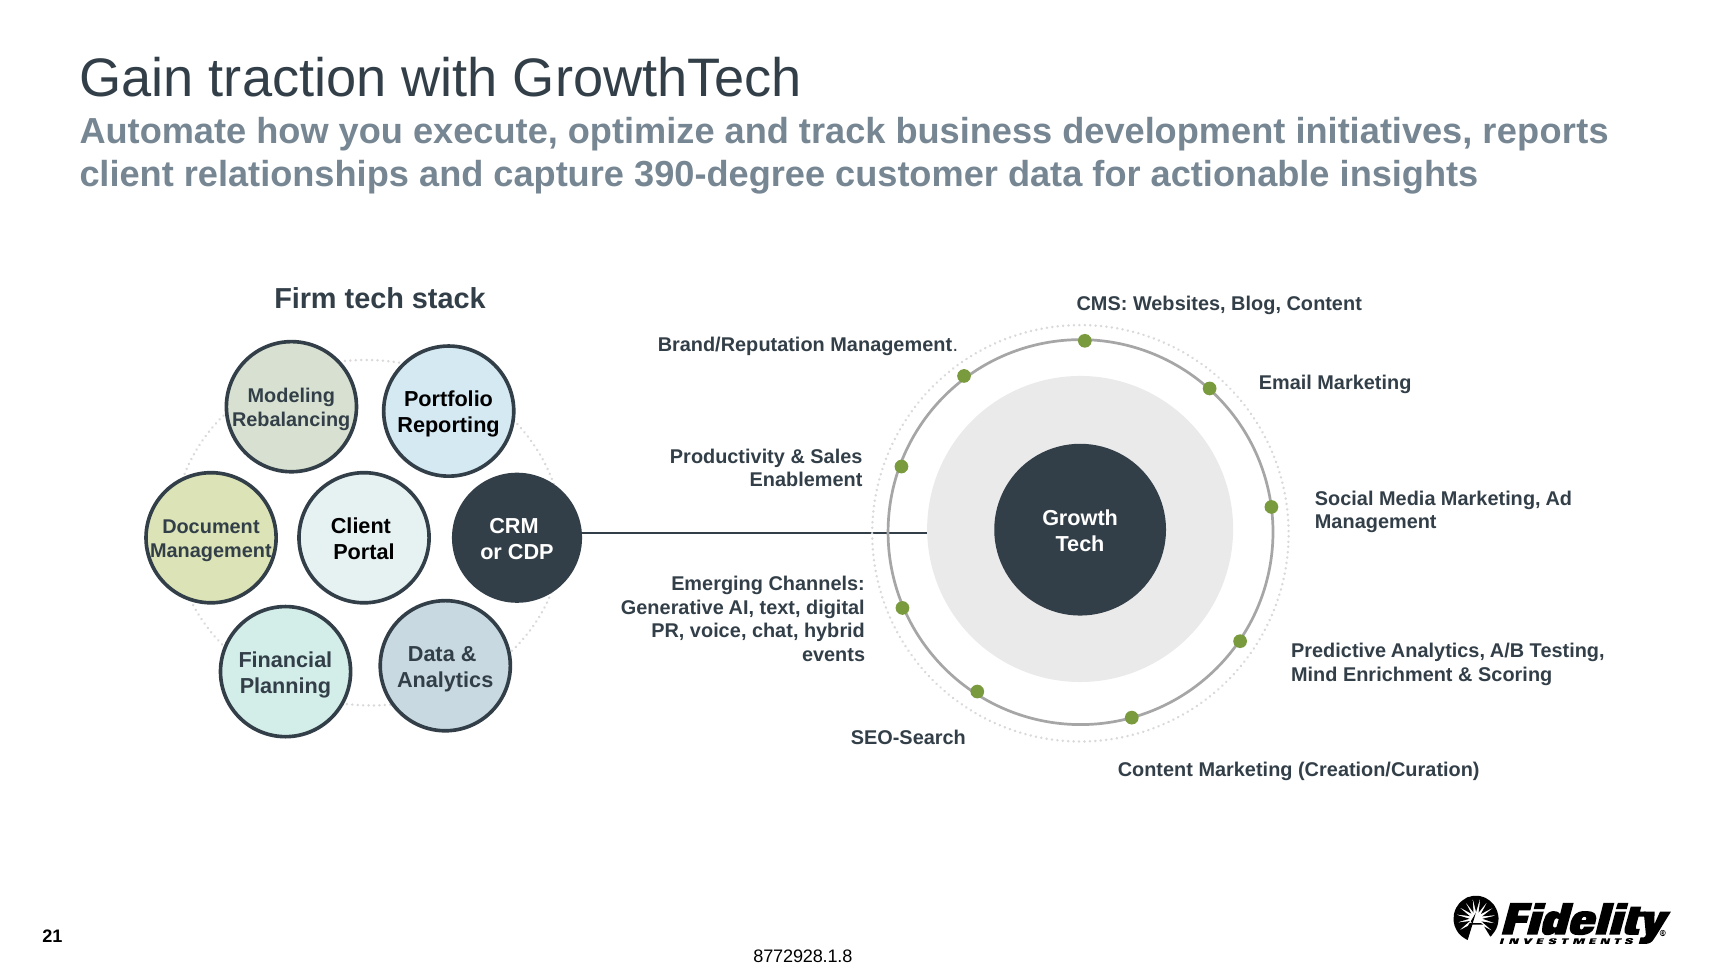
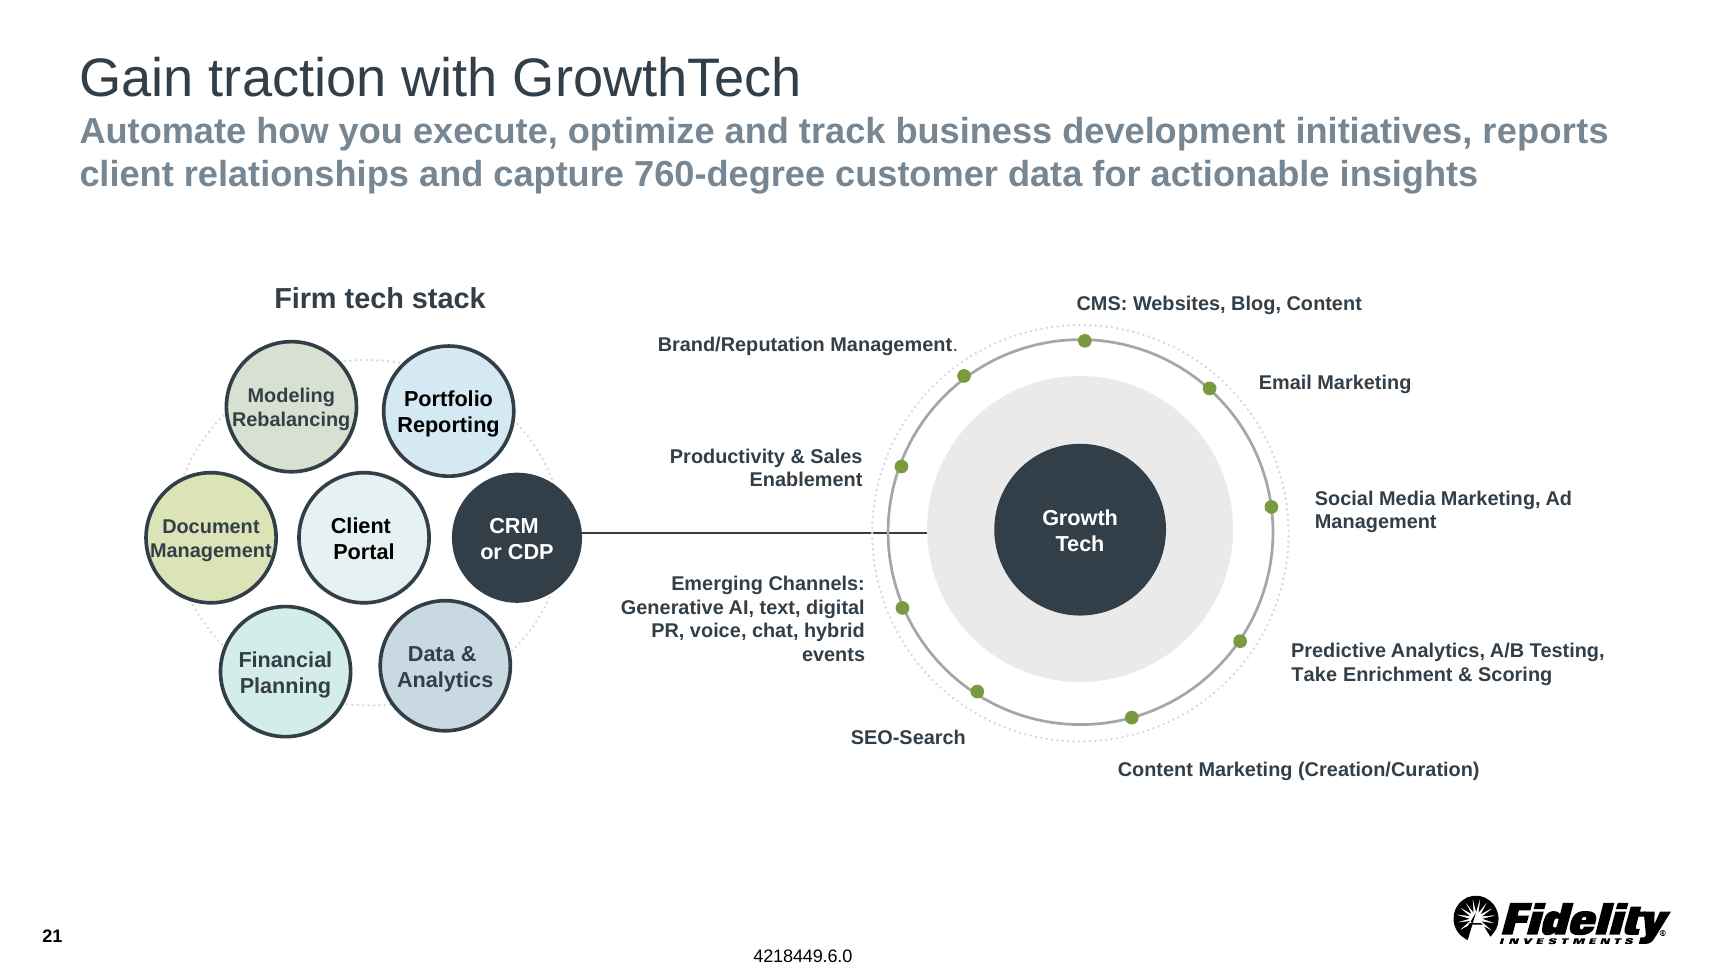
390-degree: 390-degree -> 760-degree (730, 175)
Mind: Mind -> Take (1314, 675)
8772928.1.8: 8772928.1.8 -> 4218449.6.0 (803, 956)
